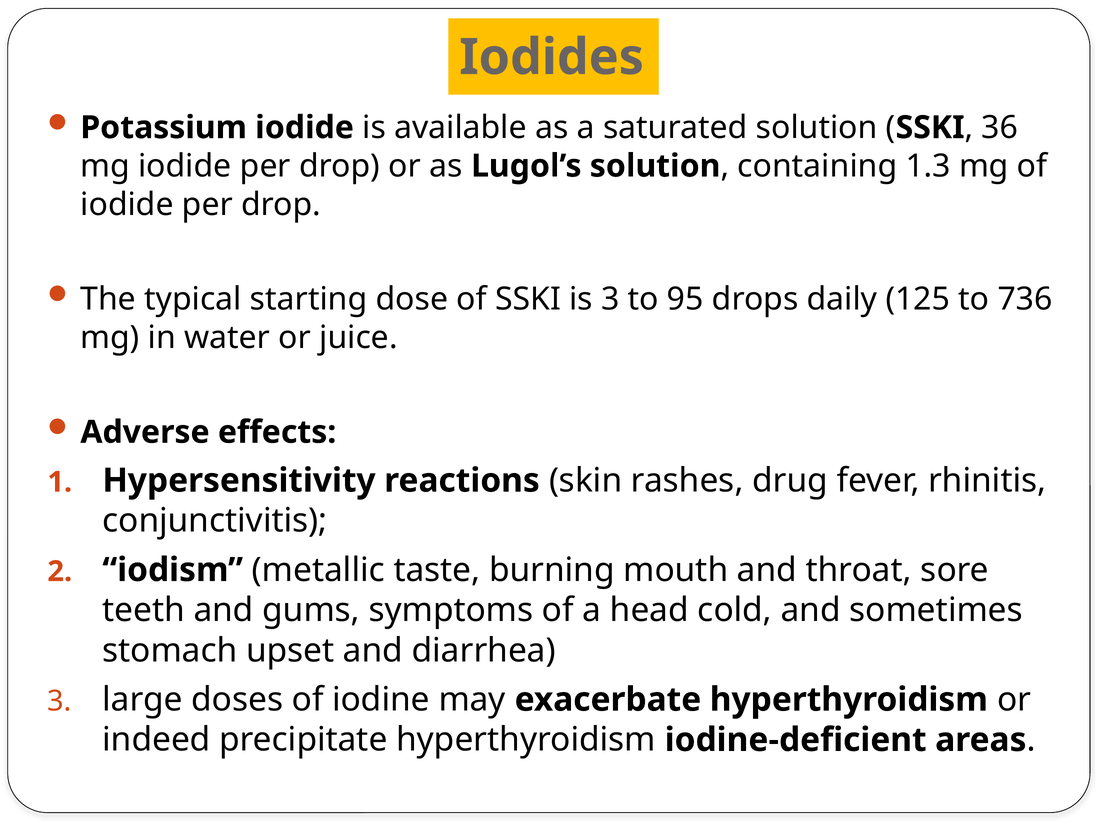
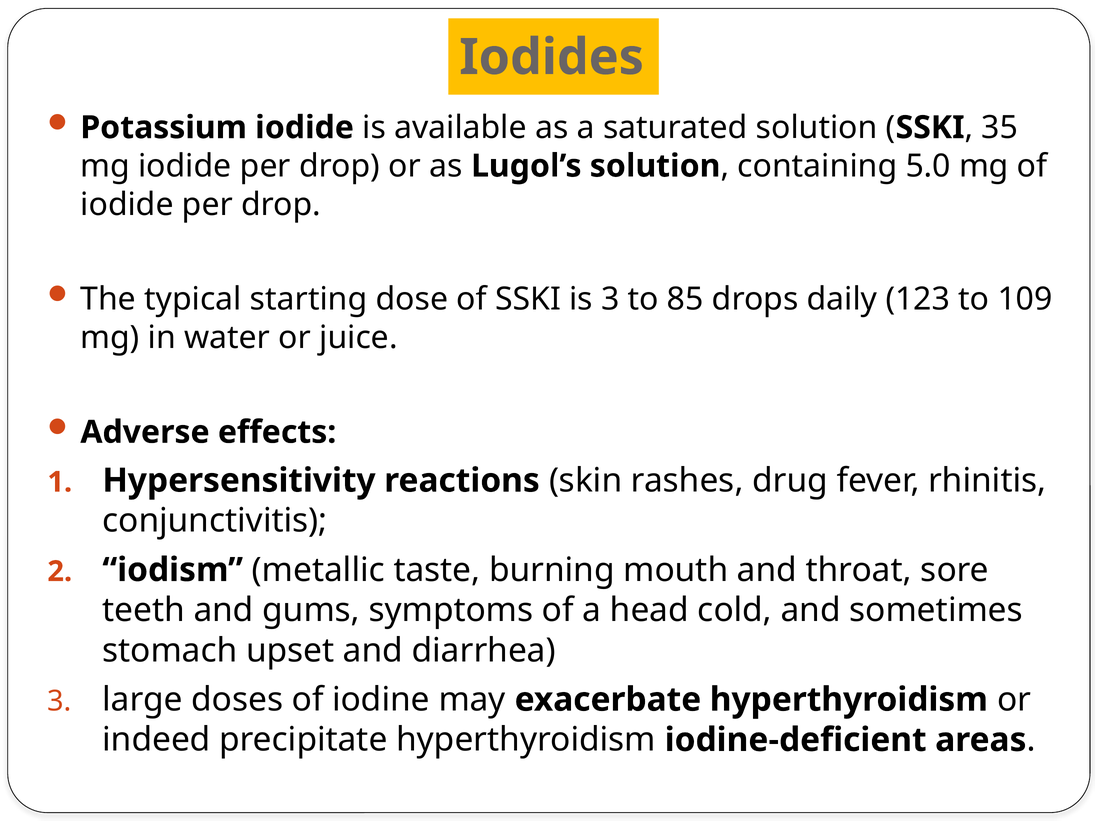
36: 36 -> 35 (1000, 128)
1.3: 1.3 -> 5.0 (928, 166)
95: 95 -> 85 (685, 299)
125: 125 -> 123 (918, 299)
736: 736 -> 109 (1025, 299)
